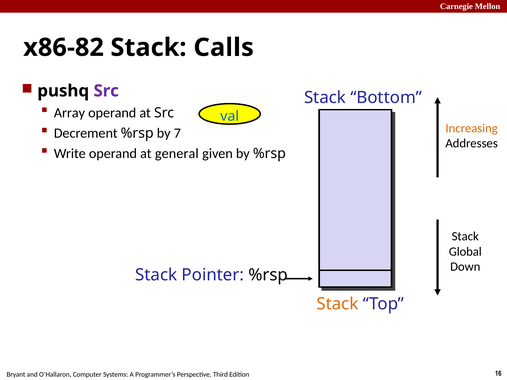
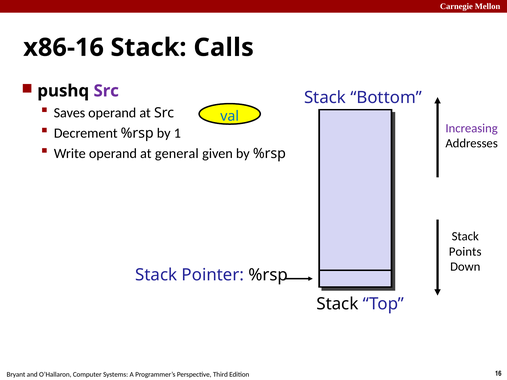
x86-82: x86-82 -> x86-16 (64, 48)
Array: Array -> Saves (69, 113)
Increasing colour: orange -> purple (472, 128)
7: 7 -> 1 (177, 133)
Global: Global -> Points (465, 252)
Stack colour: orange -> black (337, 304)
